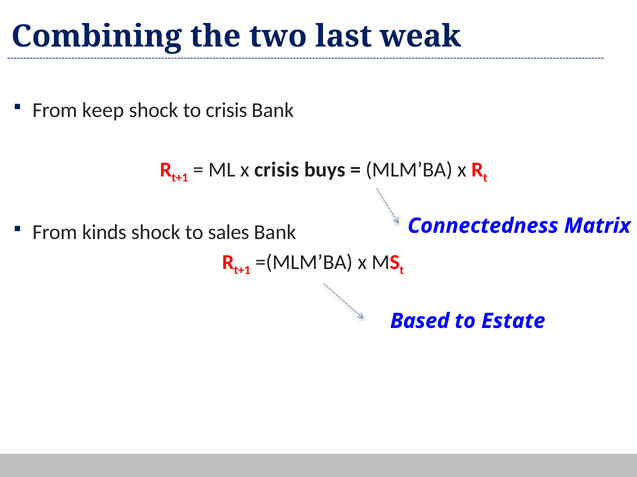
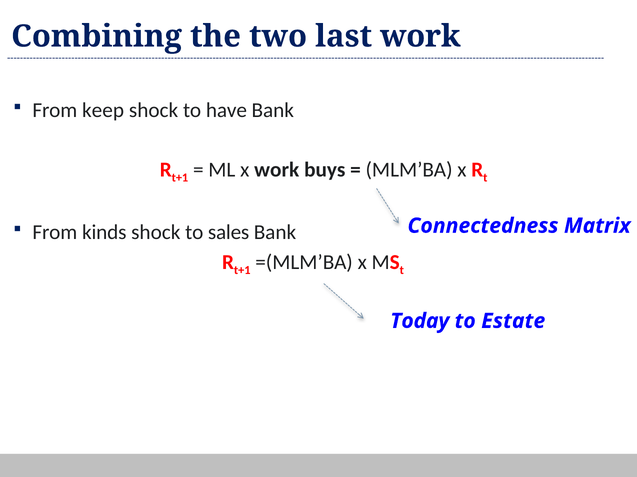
last weak: weak -> work (420, 36)
to crisis: crisis -> have (226, 110)
x crisis: crisis -> work (277, 170)
Based: Based -> Today (420, 321)
